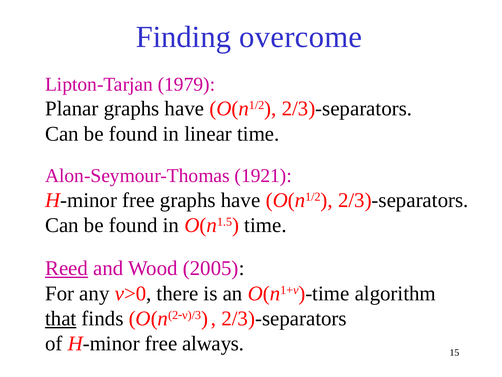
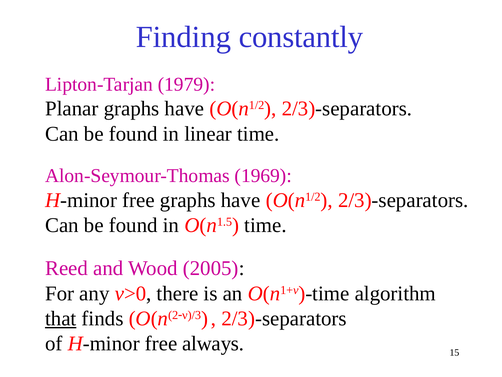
overcome: overcome -> constantly (301, 37)
1921: 1921 -> 1969 (263, 176)
Reed underline: present -> none (67, 268)
